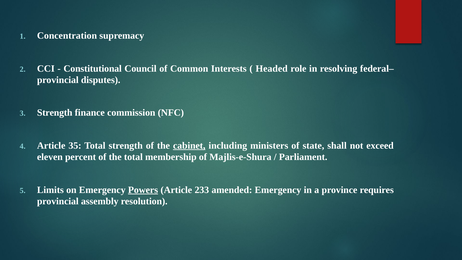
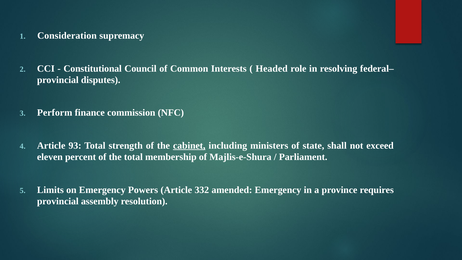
Concentration: Concentration -> Consideration (67, 36)
Strength: Strength -> Perform (55, 113)
35: 35 -> 93 (75, 146)
Powers underline: present -> none (143, 190)
233: 233 -> 332 (202, 190)
